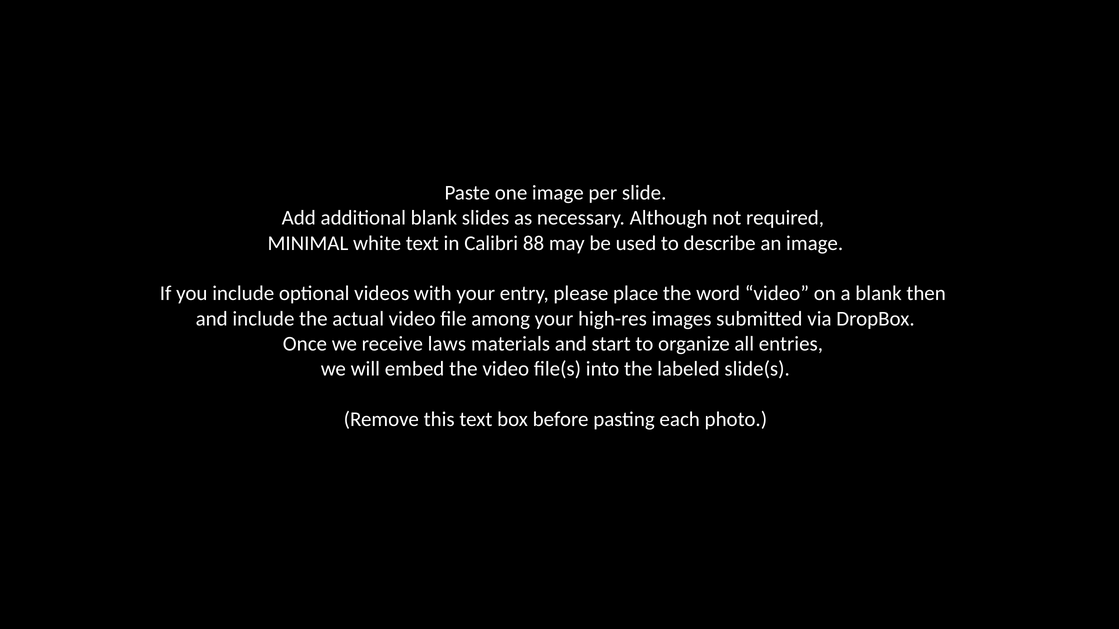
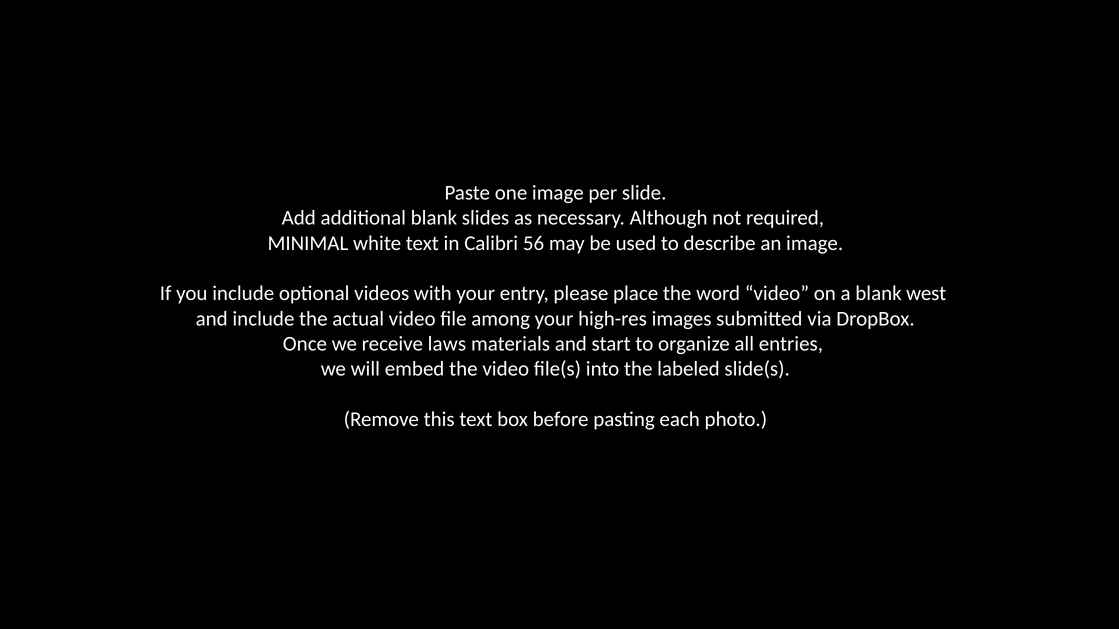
88: 88 -> 56 (534, 243)
then: then -> west (926, 294)
